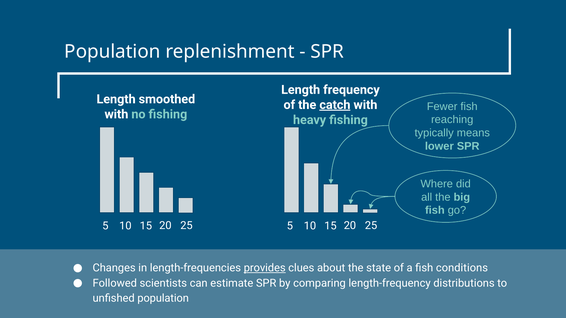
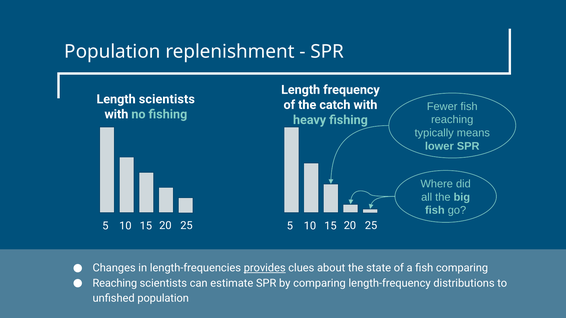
Length smoothed: smoothed -> scientists (167, 99)
catch underline: present -> none (335, 105)
fish conditions: conditions -> comparing (462, 268)
Followed: Followed -> Reaching (115, 284)
